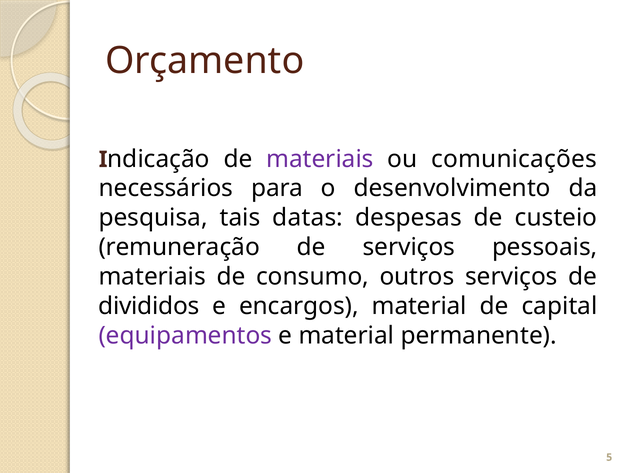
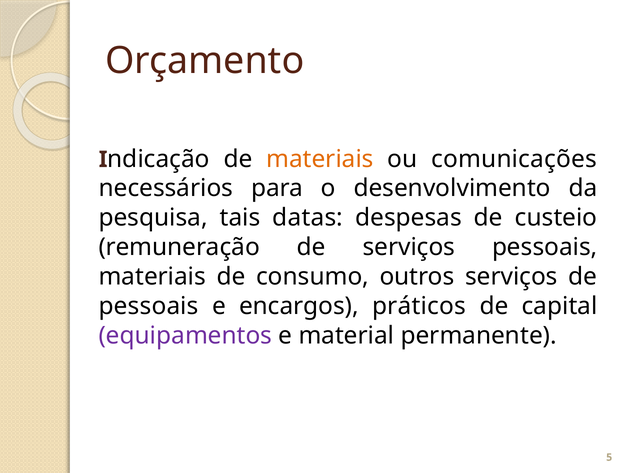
materiais colour: purple -> orange (320, 159)
divididos: divididos -> pessoais (149, 306)
encargos material: material -> práticos (419, 306)
